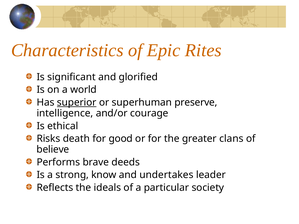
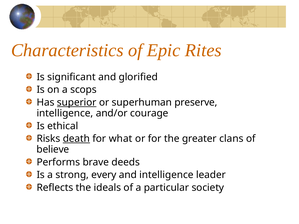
world: world -> scops (83, 90)
death underline: none -> present (76, 139)
good: good -> what (121, 139)
know: know -> every (104, 175)
and undertakes: undertakes -> intelligence (166, 175)
